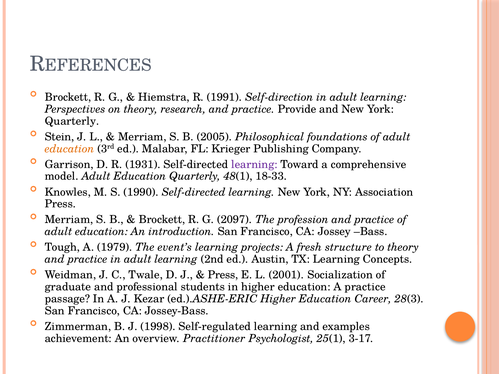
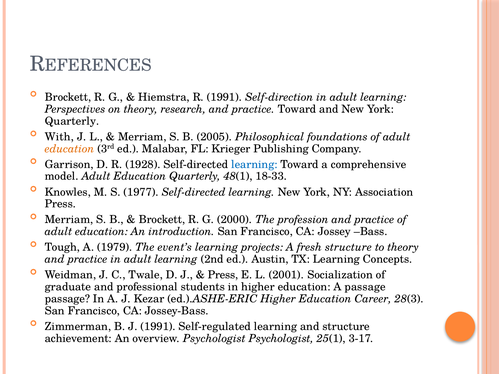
practice Provide: Provide -> Toward (297, 109)
Stein: Stein -> With (59, 137)
1931: 1931 -> 1928 (143, 164)
learning colour: purple -> blue (254, 164)
1990: 1990 -> 1977 (141, 192)
2097: 2097 -> 2000 (235, 220)
A practice: practice -> passage (365, 287)
J 1998: 1998 -> 1991 (158, 327)
and examples: examples -> structure (346, 327)
overview Practitioner: Practitioner -> Psychologist (214, 339)
